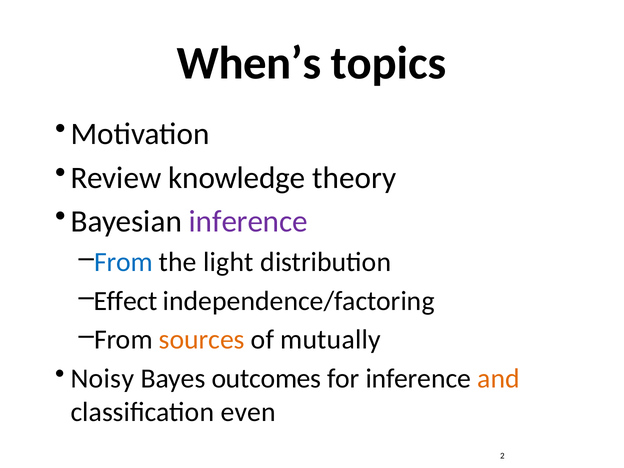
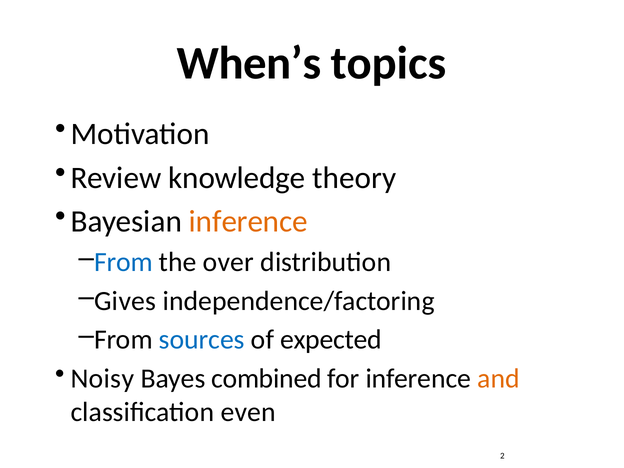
inference colour: purple -> orange (248, 221)
light: light -> over (228, 262)
Effect: Effect -> Gives (125, 301)
sources colour: orange -> blue (202, 340)
mutually: mutually -> expected (331, 340)
outcomes: outcomes -> combined (266, 379)
